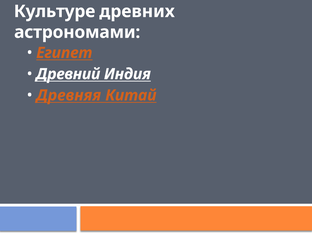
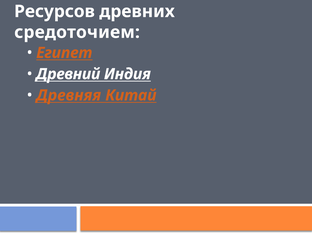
Культуре: Культуре -> Ресурсов (54, 11)
астрономами: астрономами -> средоточием (77, 32)
